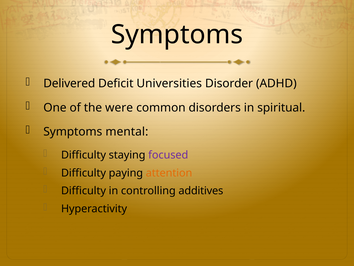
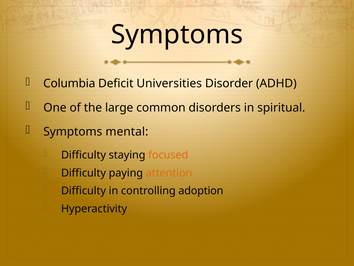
Delivered: Delivered -> Columbia (69, 83)
were: were -> large (119, 107)
focused colour: purple -> orange (168, 155)
additives: additives -> adoption (201, 191)
